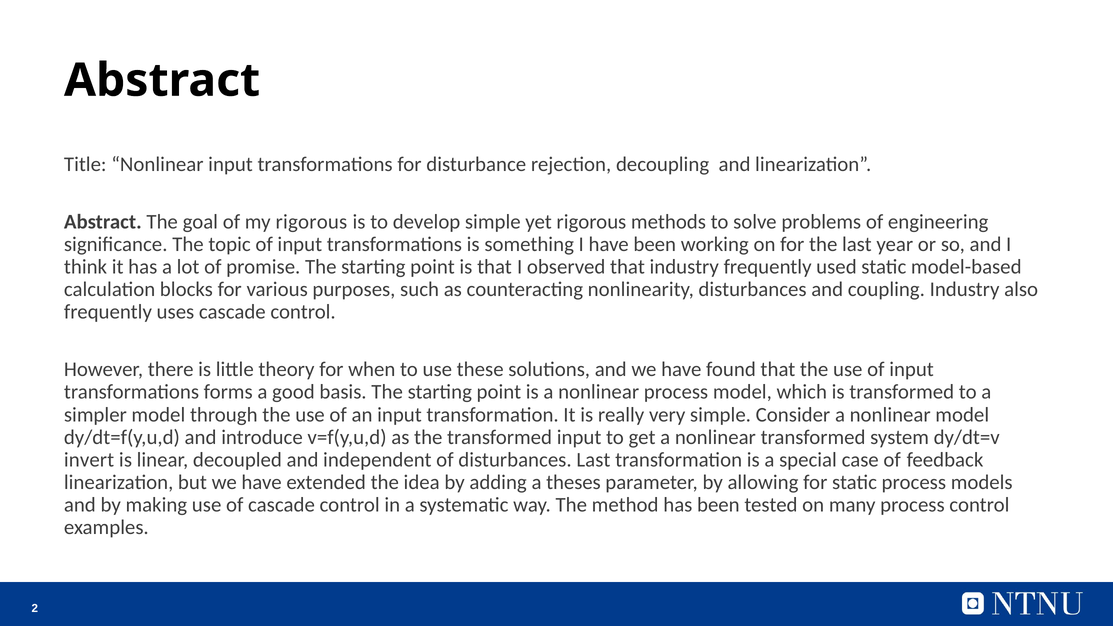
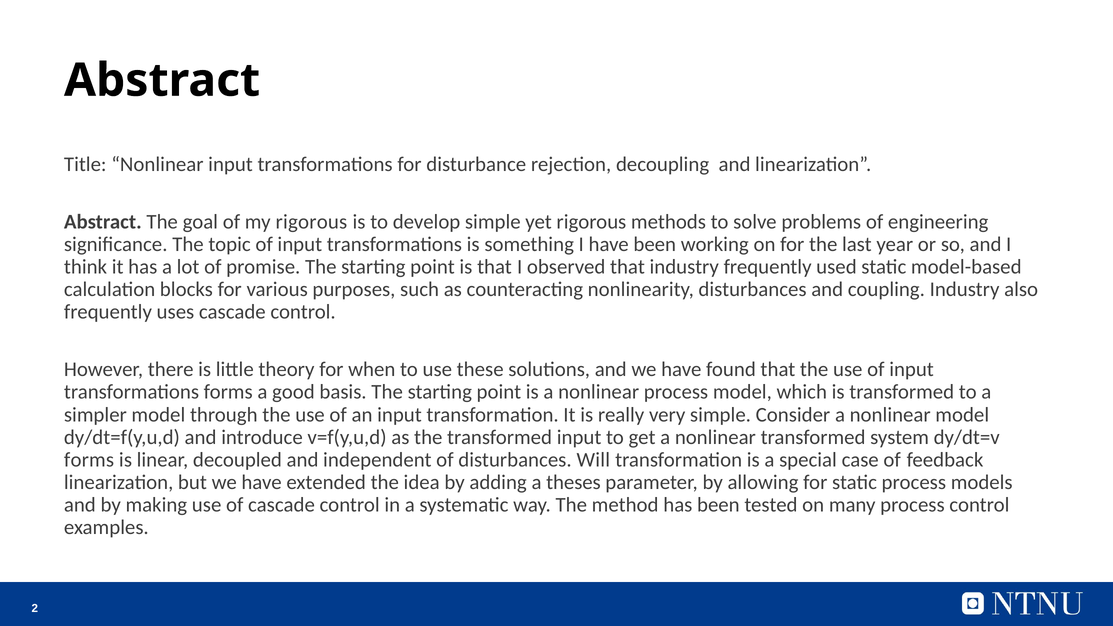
invert: invert -> forms (89, 460)
disturbances Last: Last -> Will (593, 460)
